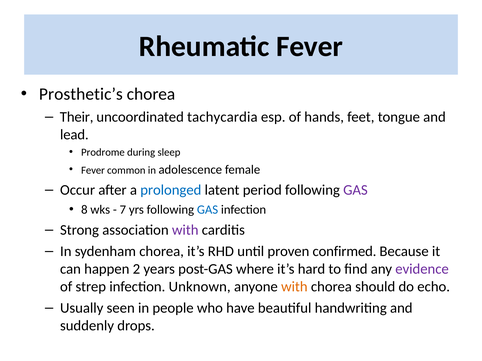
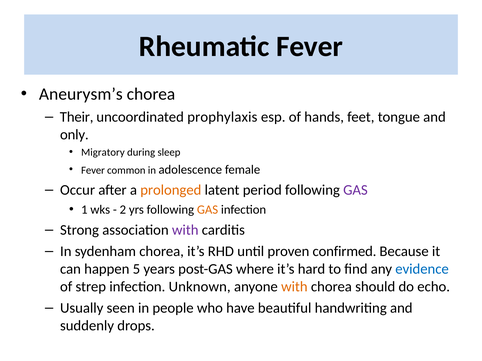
Prosthetic’s: Prosthetic’s -> Aneurysm’s (81, 94)
tachycardia: tachycardia -> prophylaxis (222, 117)
lead: lead -> only (74, 135)
Prodrome: Prodrome -> Migratory (103, 153)
prolonged colour: blue -> orange (171, 190)
8: 8 -> 1 (84, 210)
7: 7 -> 2 (123, 210)
GAS colour: blue -> orange (208, 210)
2: 2 -> 5 (136, 269)
evidence colour: purple -> blue (422, 269)
